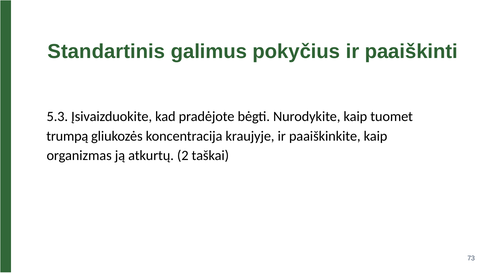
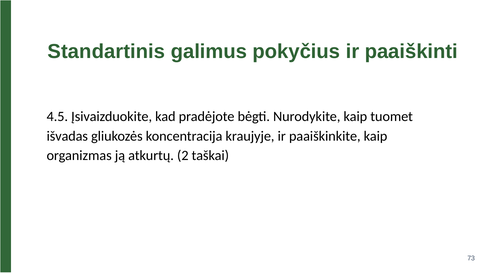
5.3: 5.3 -> 4.5 (57, 117)
trumpą: trumpą -> išvadas (67, 136)
